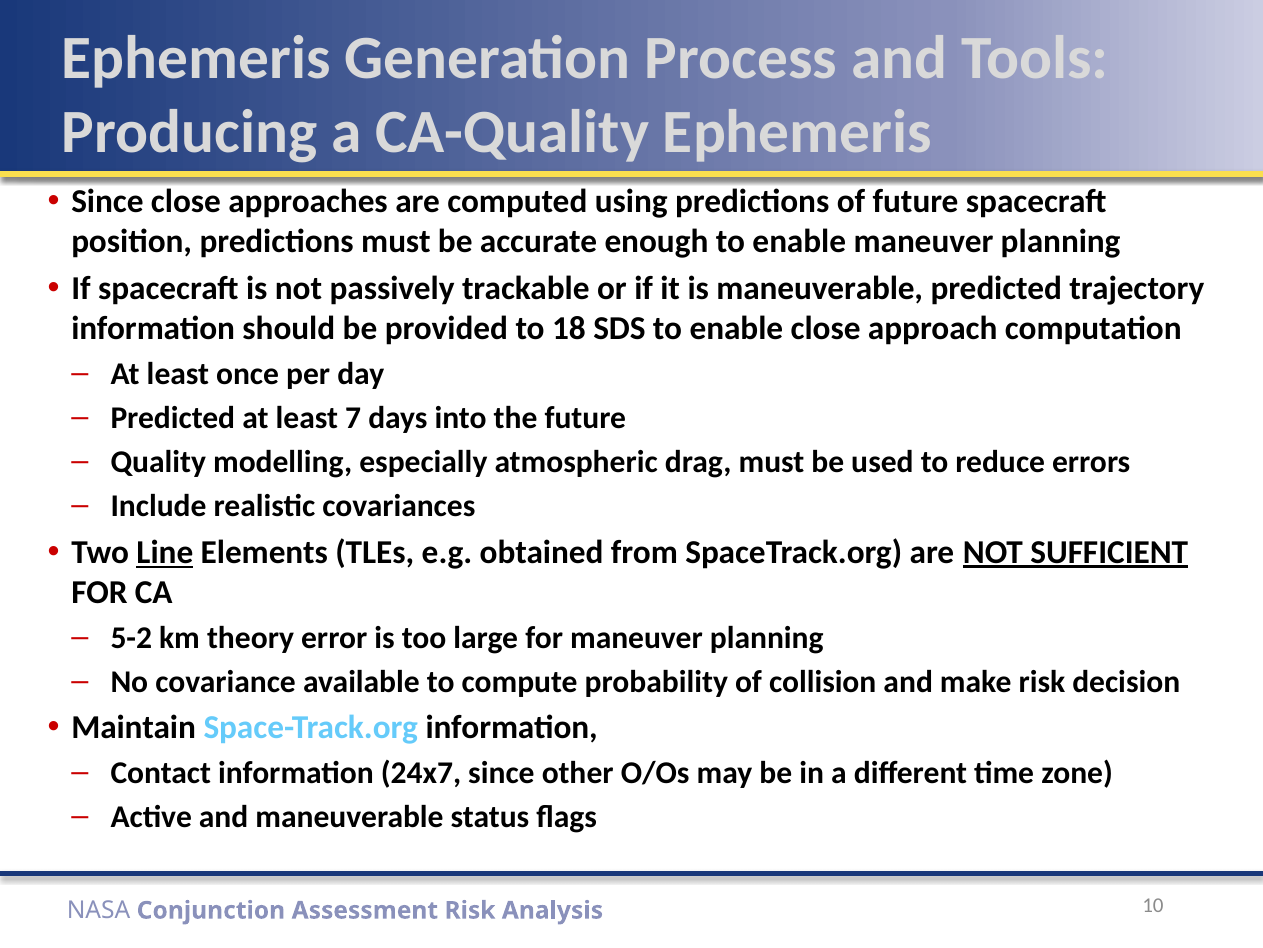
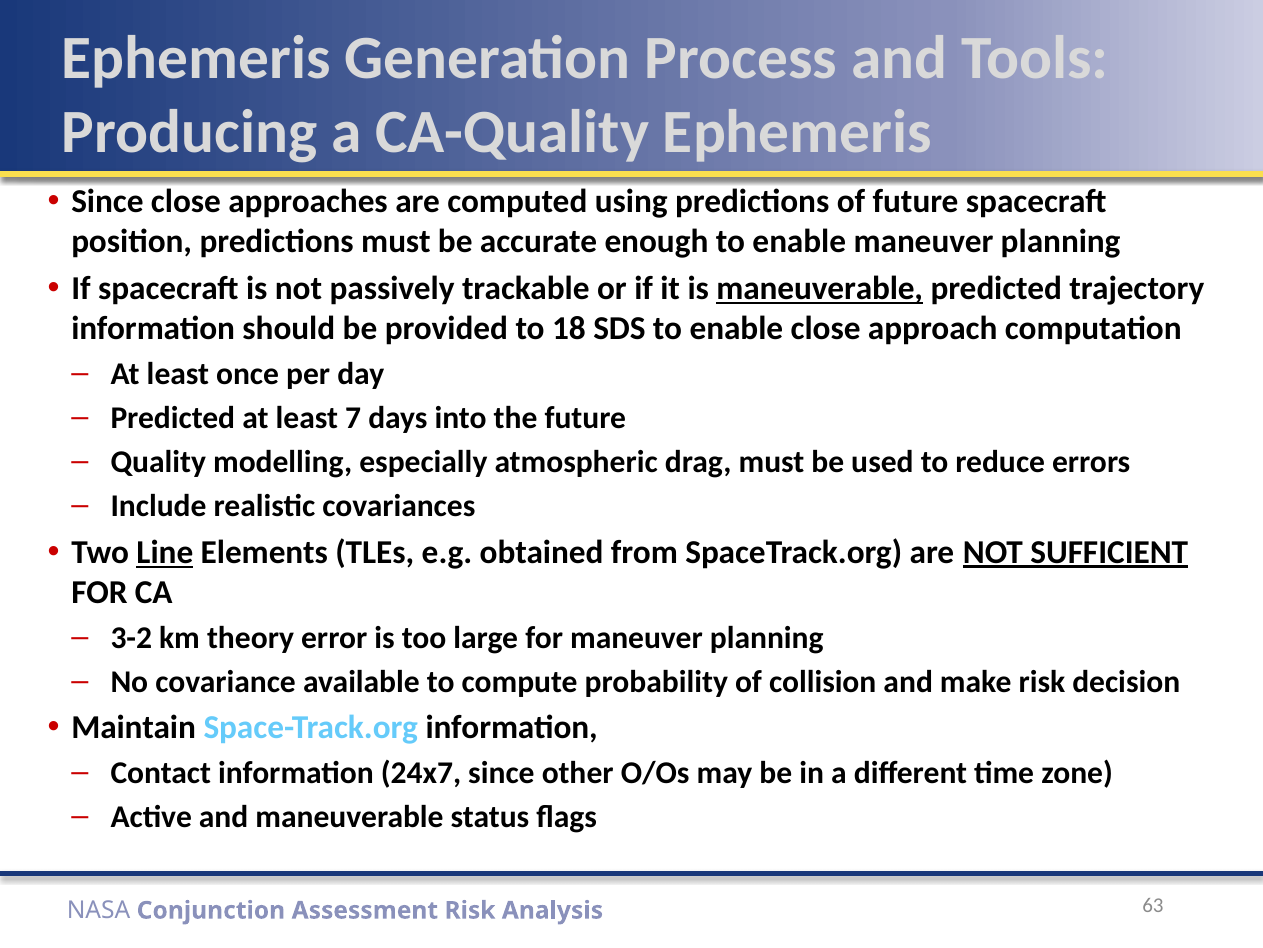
maneuverable underline: none -> present (820, 288)
5-2: 5-2 -> 3-2 (131, 637)
10: 10 -> 63 (1153, 904)
